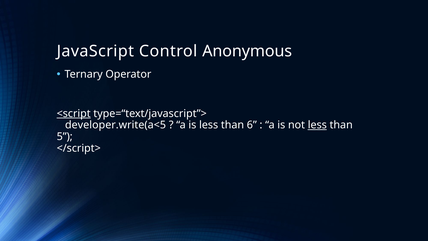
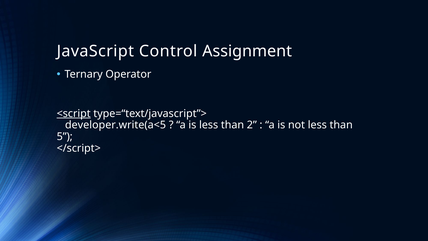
Anonymous: Anonymous -> Assignment (247, 51)
6: 6 -> 2 (252, 125)
less underline: present -> none (317, 125)
